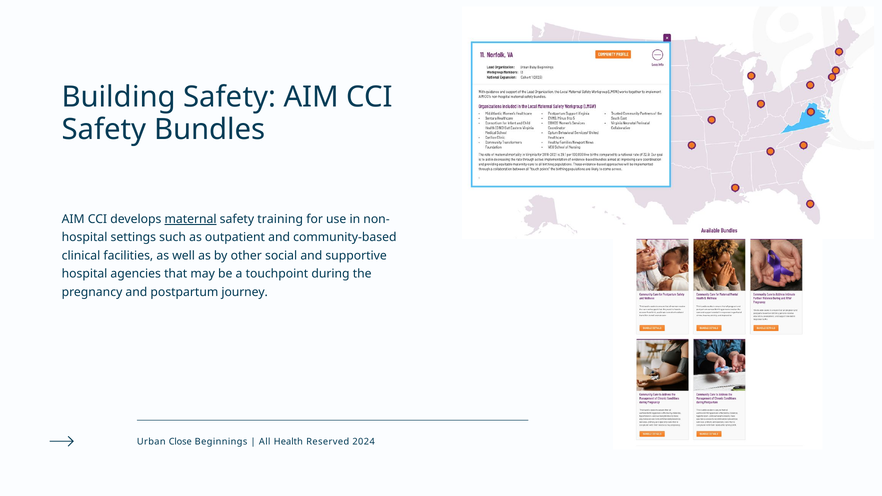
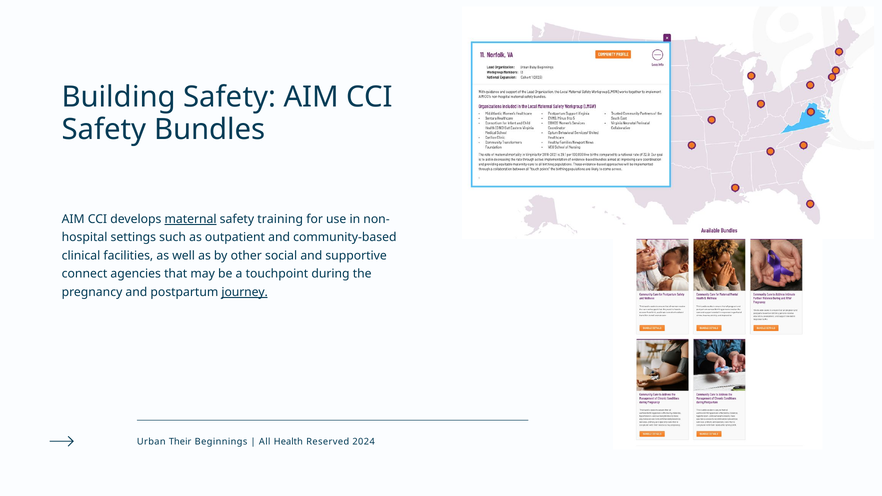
hospital: hospital -> connect (85, 274)
journey underline: none -> present (245, 292)
Close: Close -> Their (180, 442)
